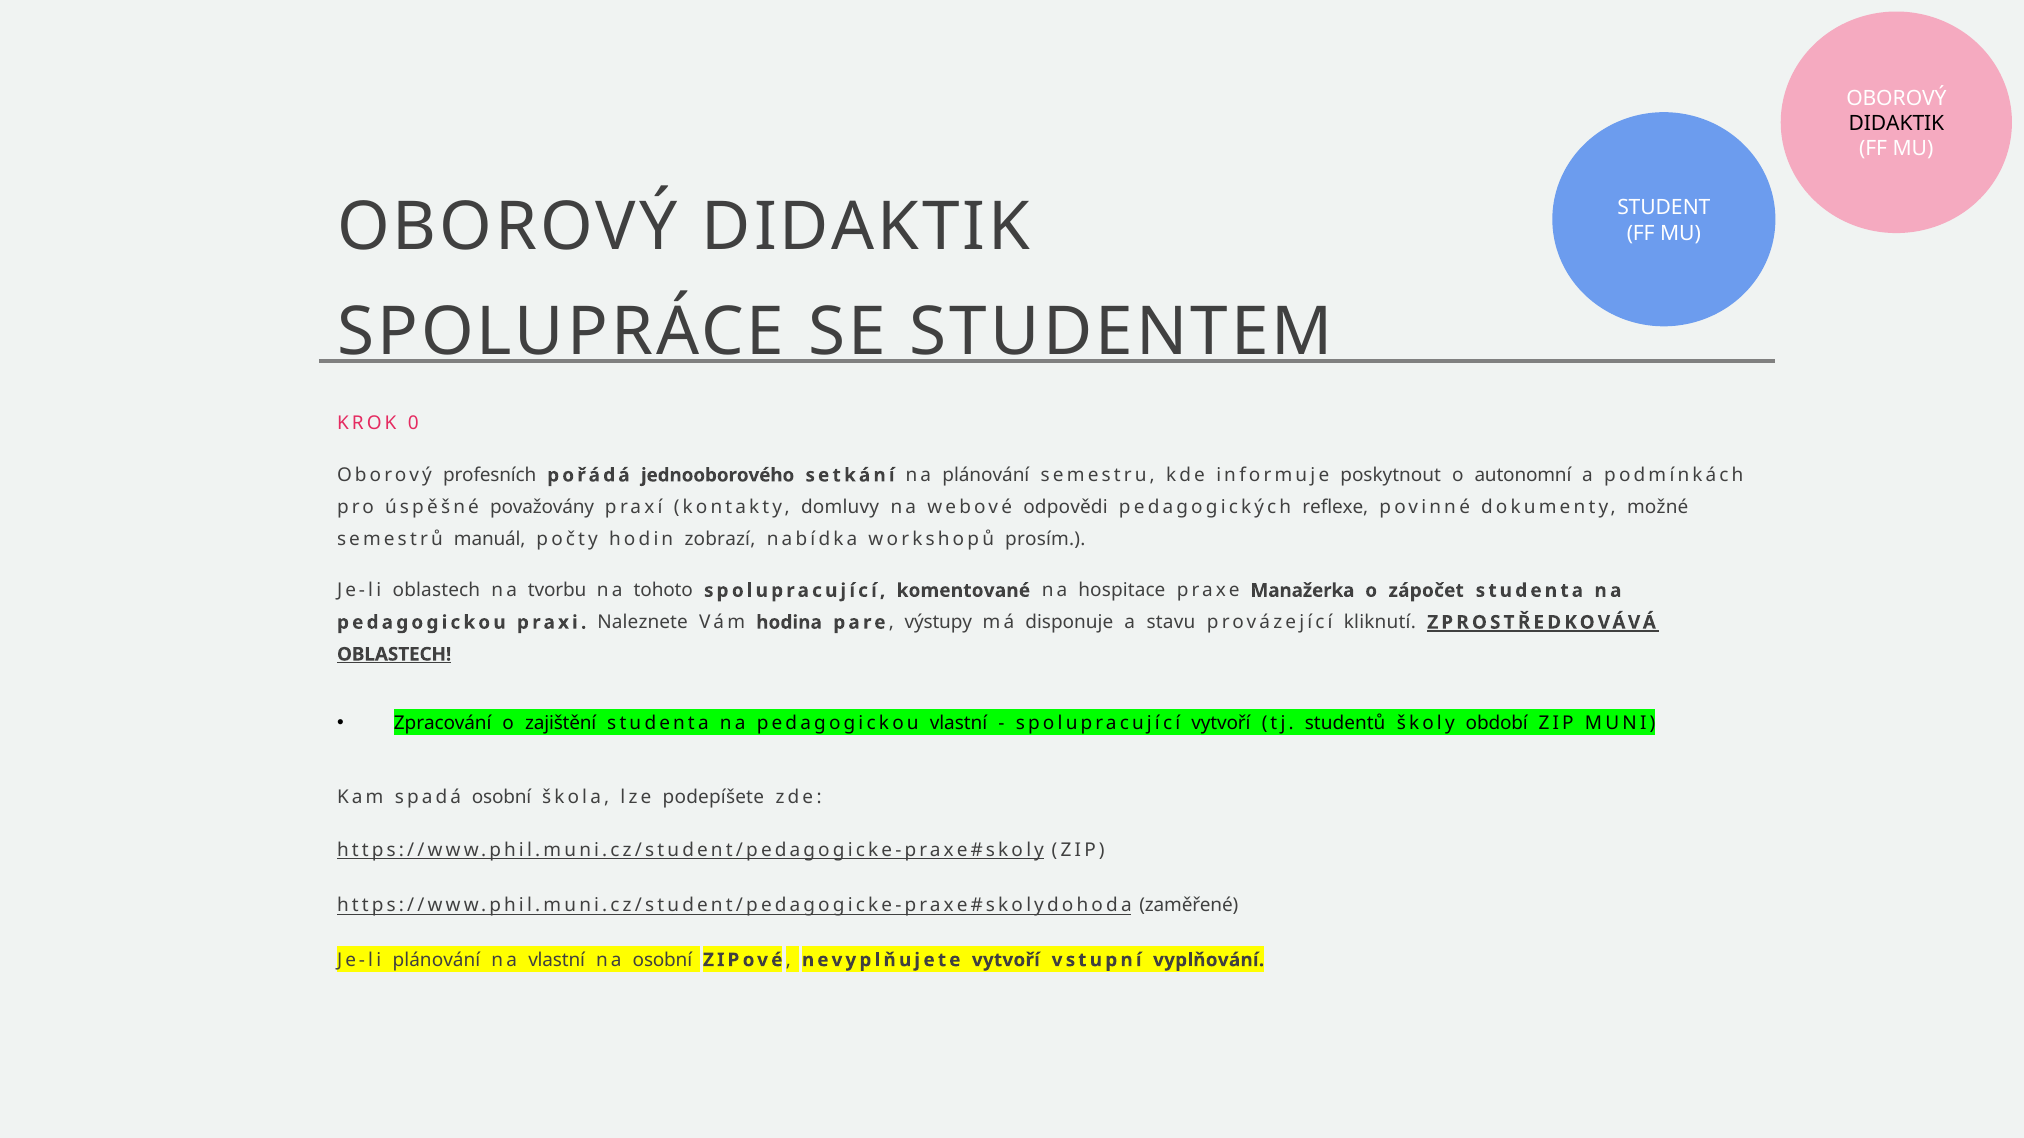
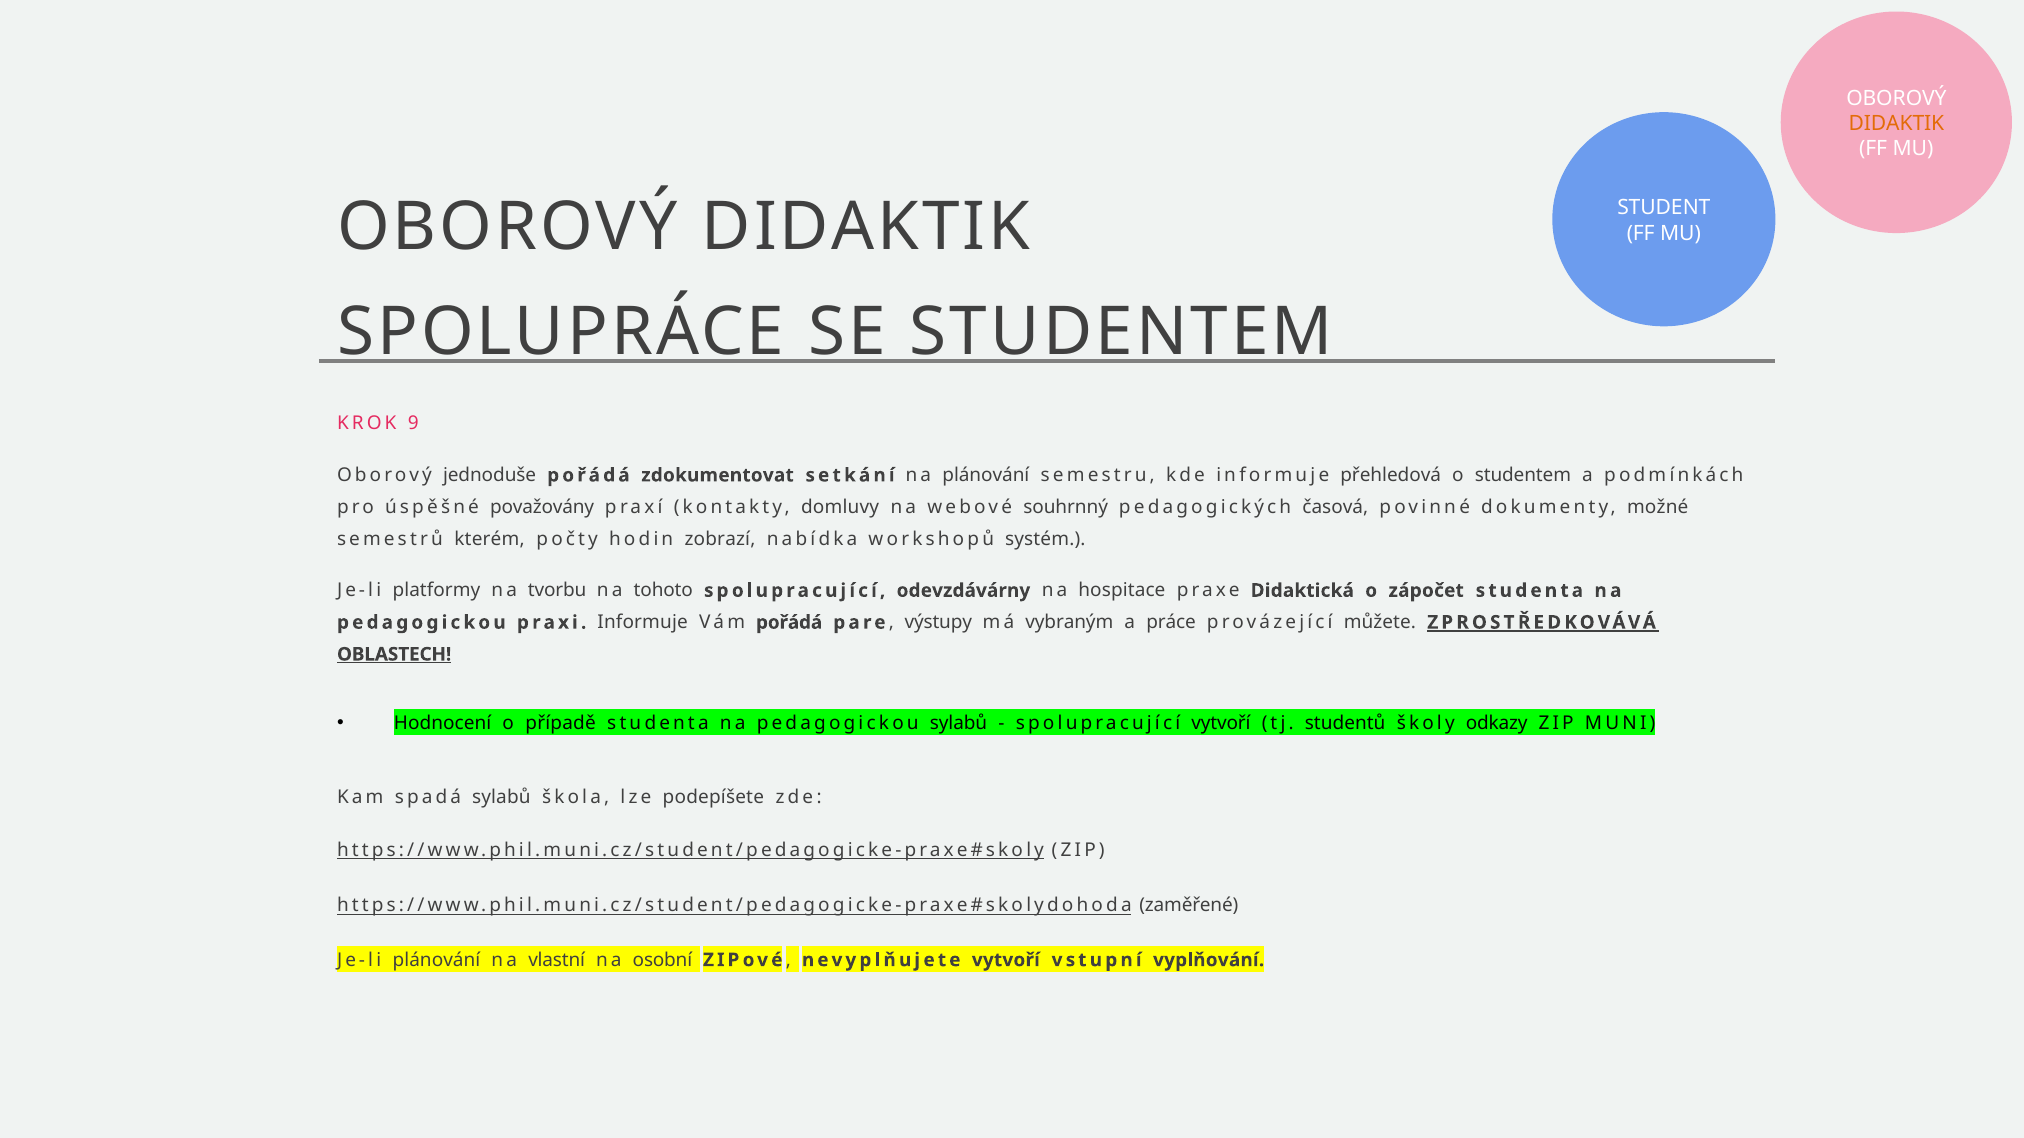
DIDAKTIK colour: black -> orange (1896, 124)
0: 0 -> 9 (413, 424)
profesních: profesních -> jednoduše (490, 475)
jednooborového: jednooborového -> zdokumentovat (717, 475)
poskytnout: poskytnout -> přehledová (1391, 475)
o autonomní: autonomní -> studentem (1523, 475)
odpovědi: odpovědi -> souhrnný (1066, 507)
reflexe: reflexe -> časová (1335, 507)
manuál: manuál -> kterém (490, 539)
prosím: prosím -> systém (1045, 539)
Je-li oblastech: oblastech -> platformy (436, 591)
komentované: komentované -> odevzdávárny (963, 591)
Manažerka: Manažerka -> Didaktická (1302, 591)
praxi Naleznete: Naleznete -> Informuje (643, 623)
Vám hodina: hodina -> pořádá (789, 623)
disponuje: disponuje -> vybraným (1069, 623)
stavu: stavu -> práce (1171, 623)
kliknutí: kliknutí -> můžete (1380, 623)
Zpracování: Zpracování -> Hodnocení (443, 723)
zajištění: zajištění -> případě (561, 723)
pedagogickou vlastní: vlastní -> sylabů (959, 723)
období: období -> odkazy (1497, 723)
spadá osobní: osobní -> sylabů (501, 797)
